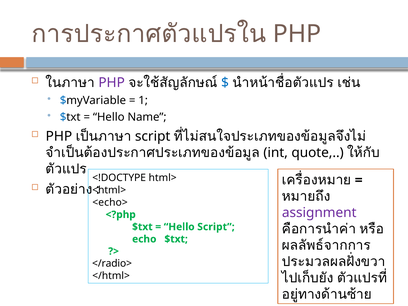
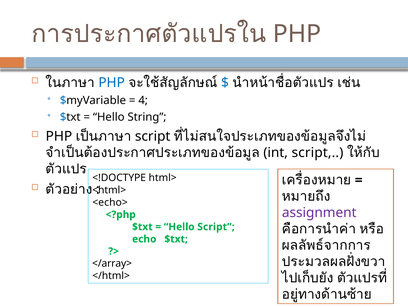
PHP colour: purple -> blue (112, 83)
1: 1 -> 4 (143, 100)
Name: Name -> String (147, 117)
int quote: quote -> script (317, 153)
</radio>: </radio> -> </array> (112, 264)
